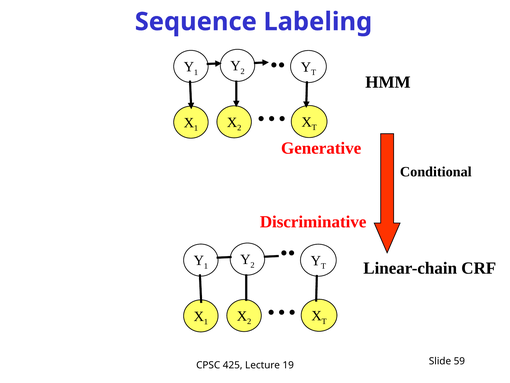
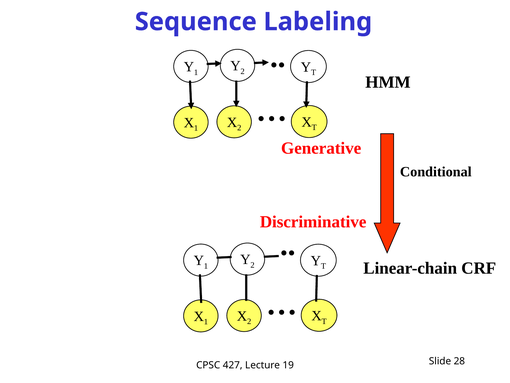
425: 425 -> 427 (233, 365)
59: 59 -> 28 (459, 361)
